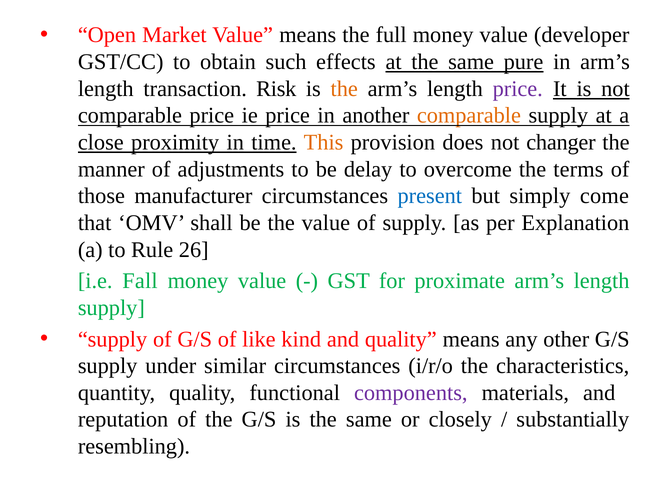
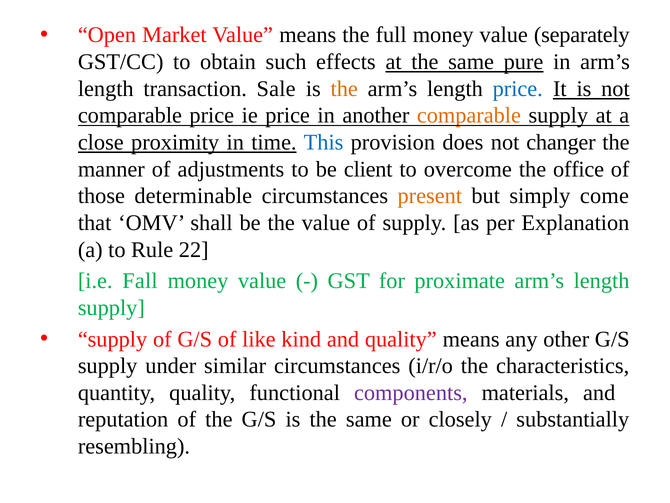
developer: developer -> separately (582, 35)
Risk: Risk -> Sale (276, 89)
price colour: purple -> blue (518, 89)
This colour: orange -> blue (324, 142)
delay: delay -> client (368, 169)
terms: terms -> office (579, 169)
manufacturer: manufacturer -> determinable (193, 196)
present colour: blue -> orange (430, 196)
26: 26 -> 22 (194, 249)
